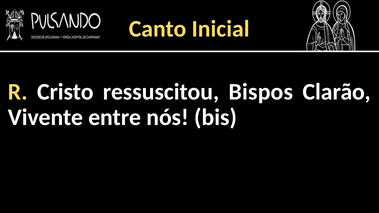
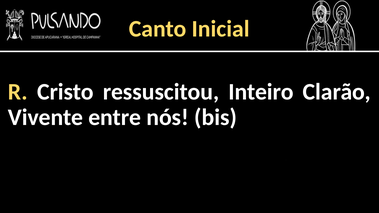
Bispos: Bispos -> Inteiro (261, 92)
